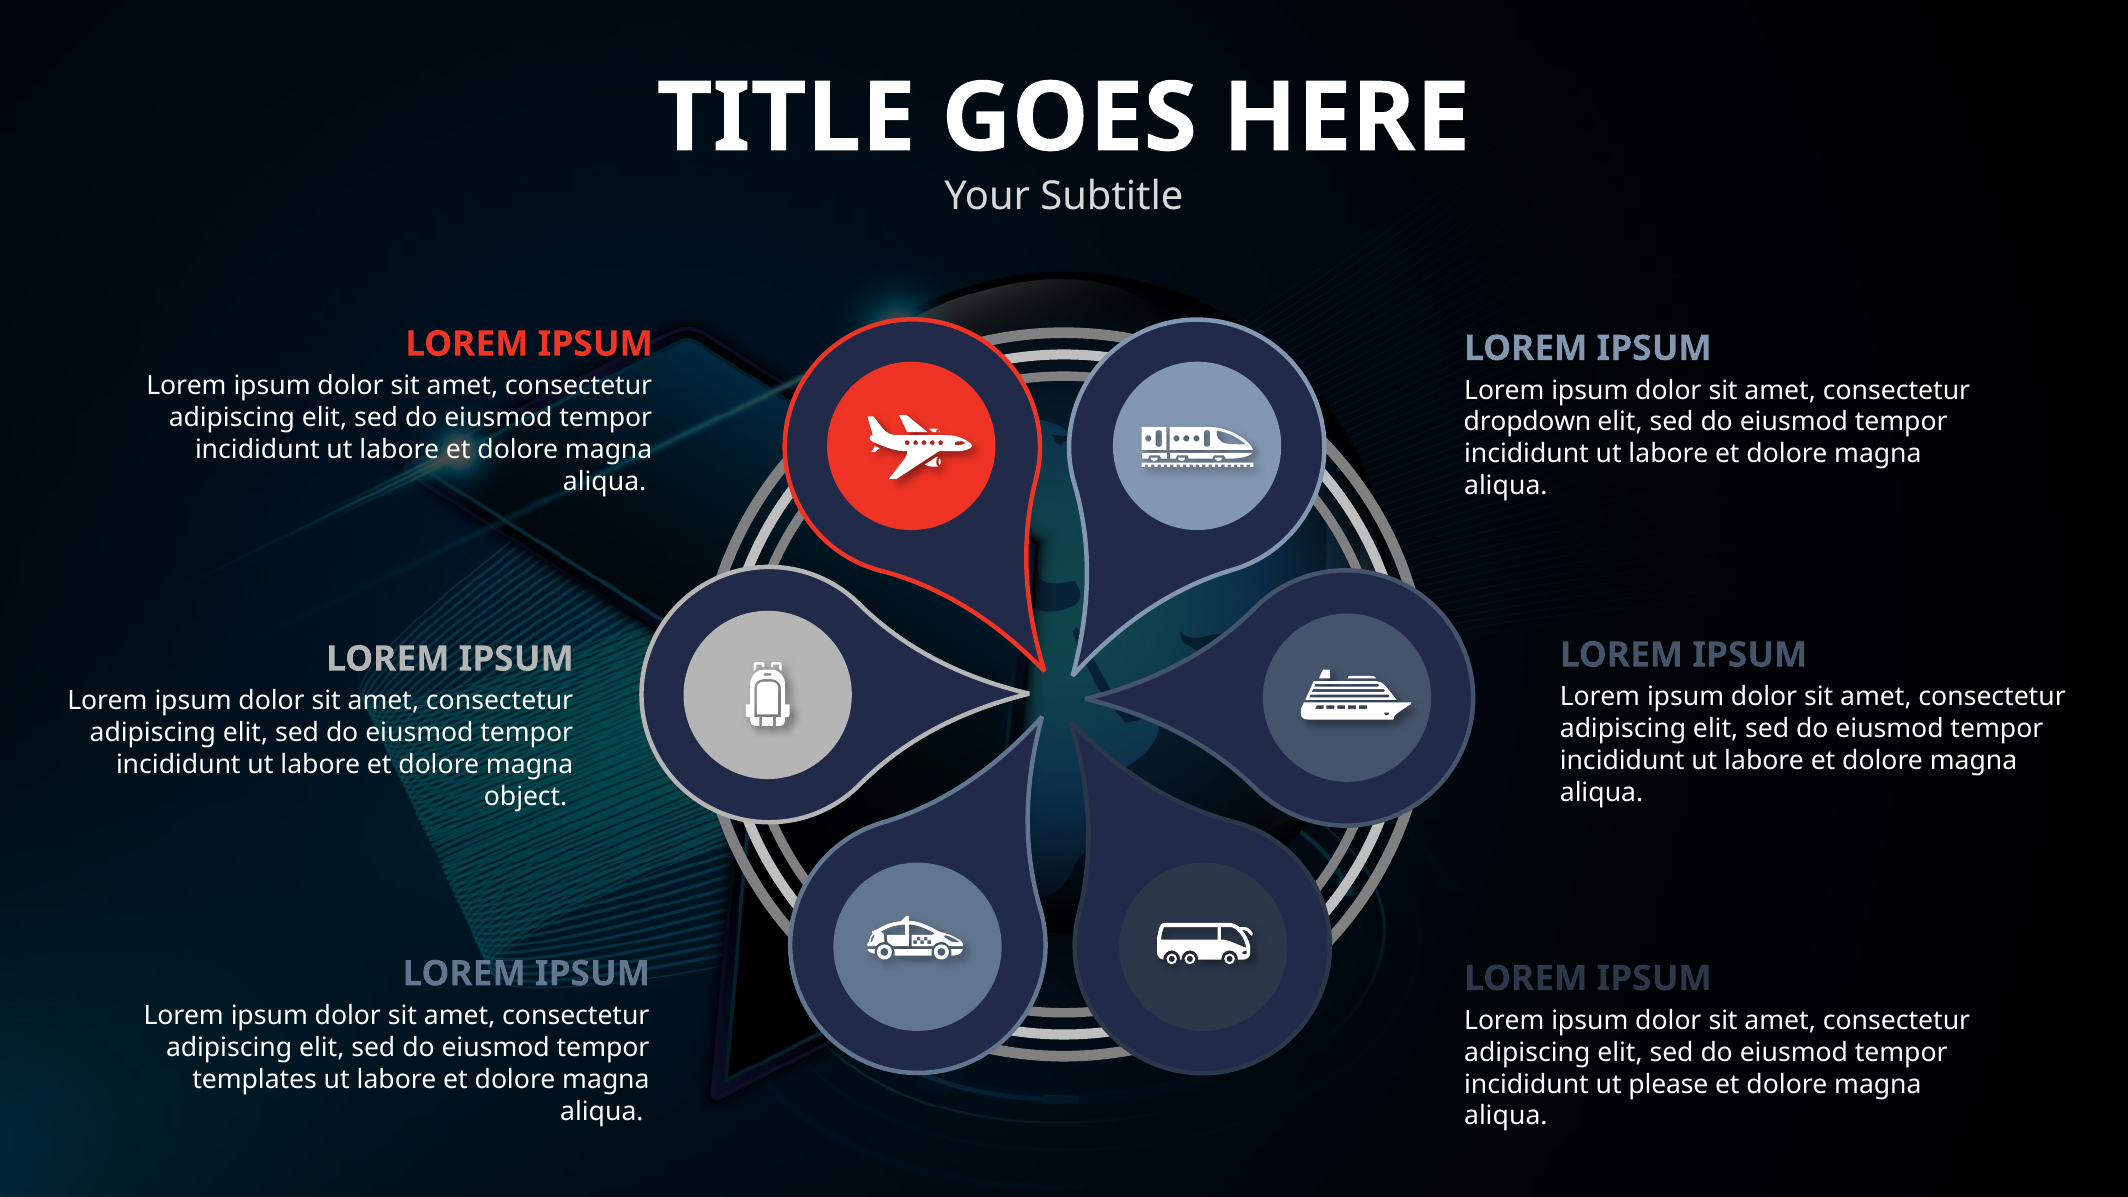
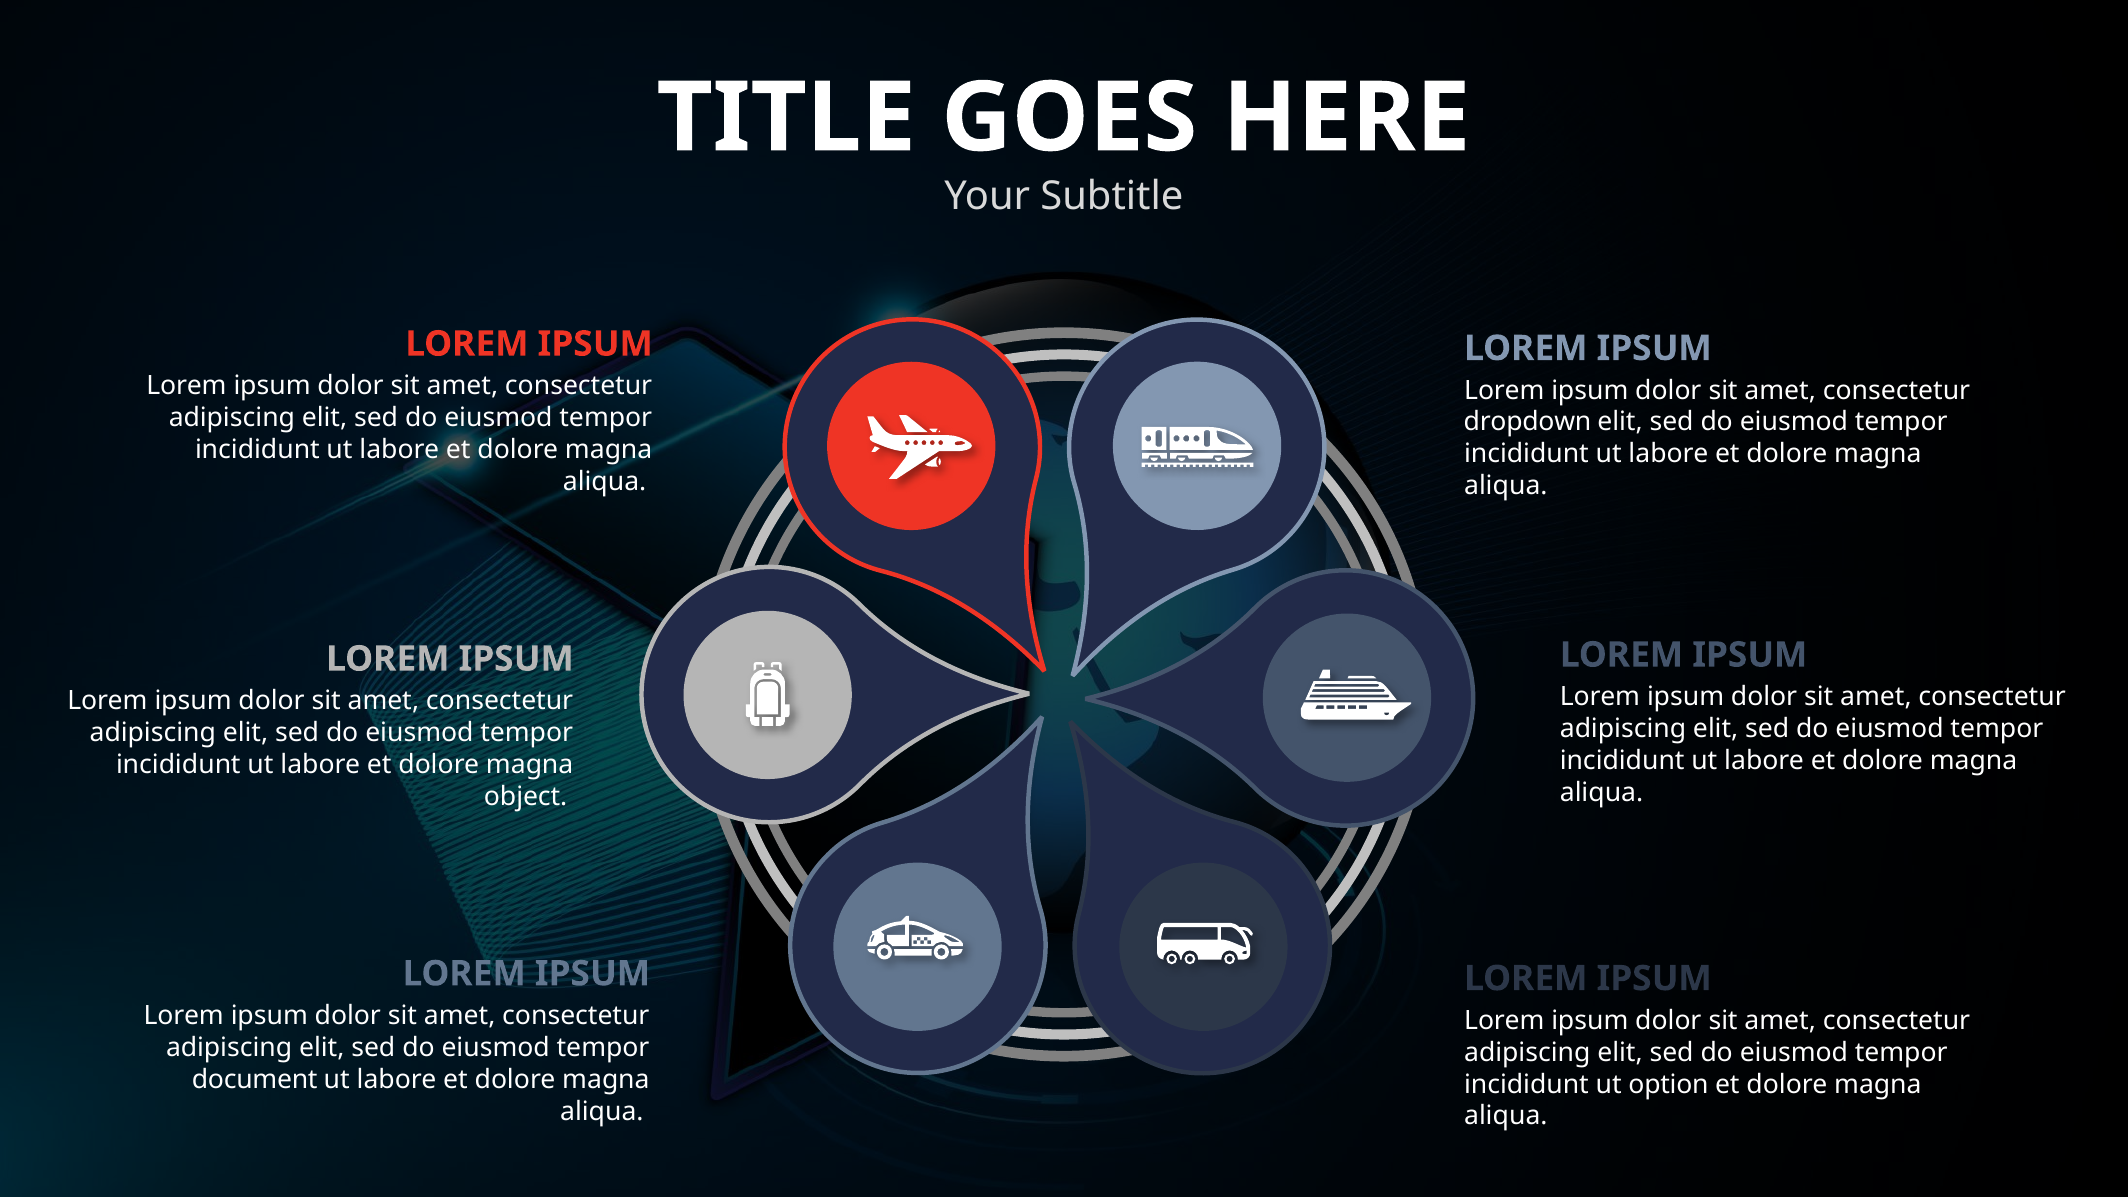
templates: templates -> document (255, 1079)
please: please -> option (1669, 1084)
